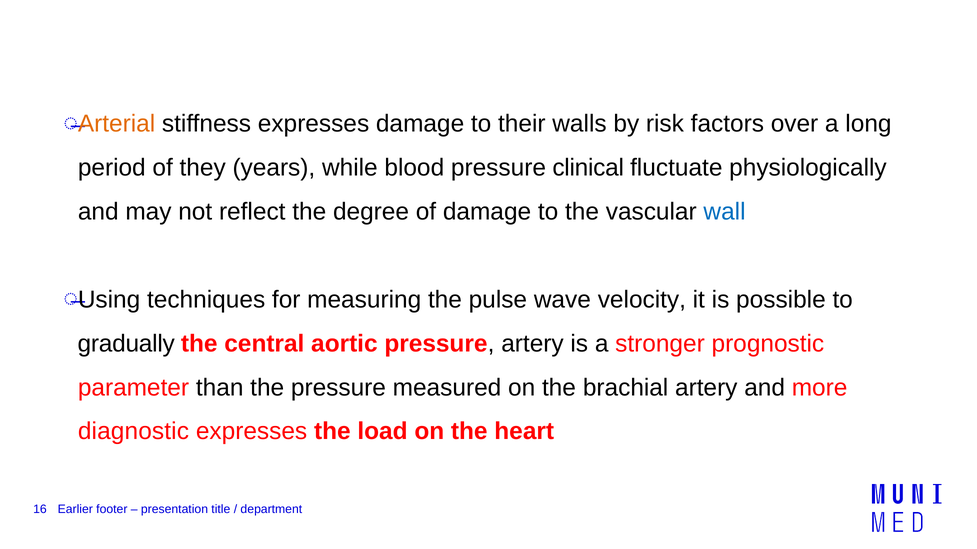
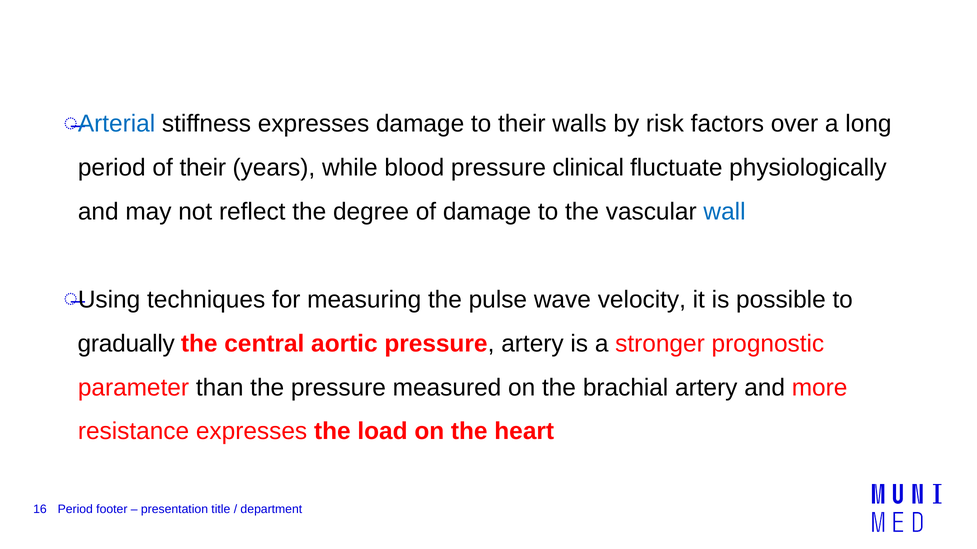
Arterial colour: orange -> blue (117, 124)
of they: they -> their (203, 168)
diagnostic: diagnostic -> resistance (134, 432)
16 Earlier: Earlier -> Period (75, 510)
